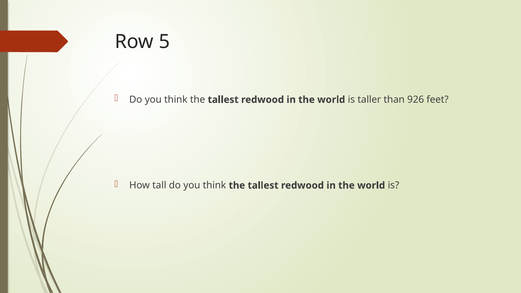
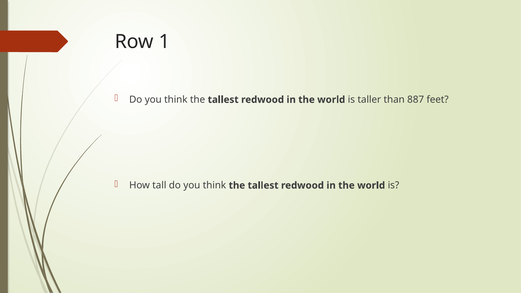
5: 5 -> 1 (164, 42)
926: 926 -> 887 (416, 100)
